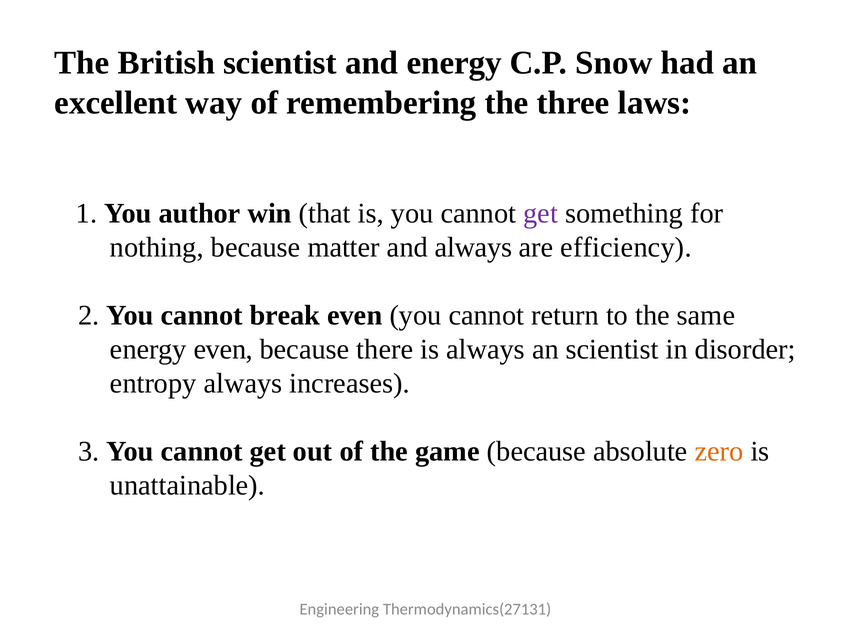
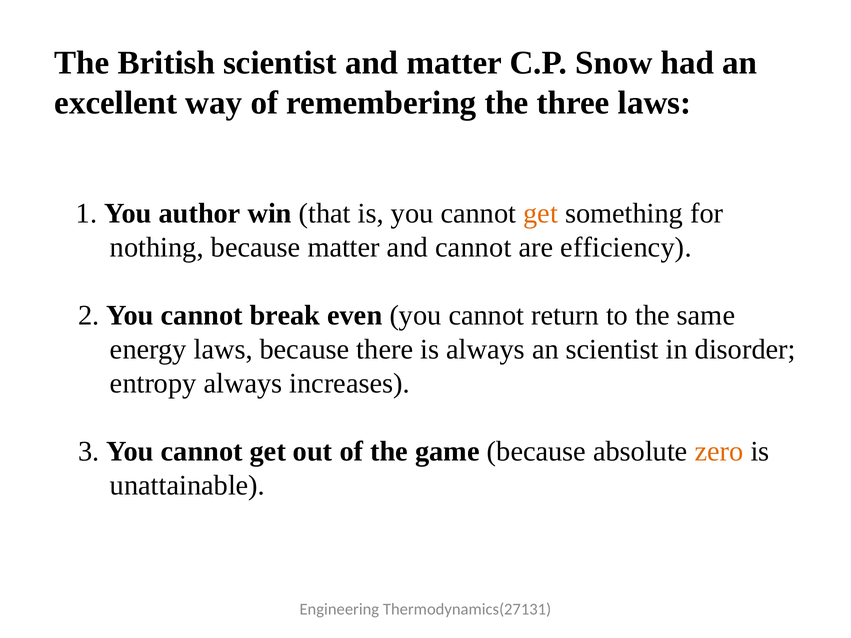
and energy: energy -> matter (454, 63)
get colour: purple -> orange (541, 213)
and always: always -> cannot (473, 248)
energy even: even -> laws (223, 350)
